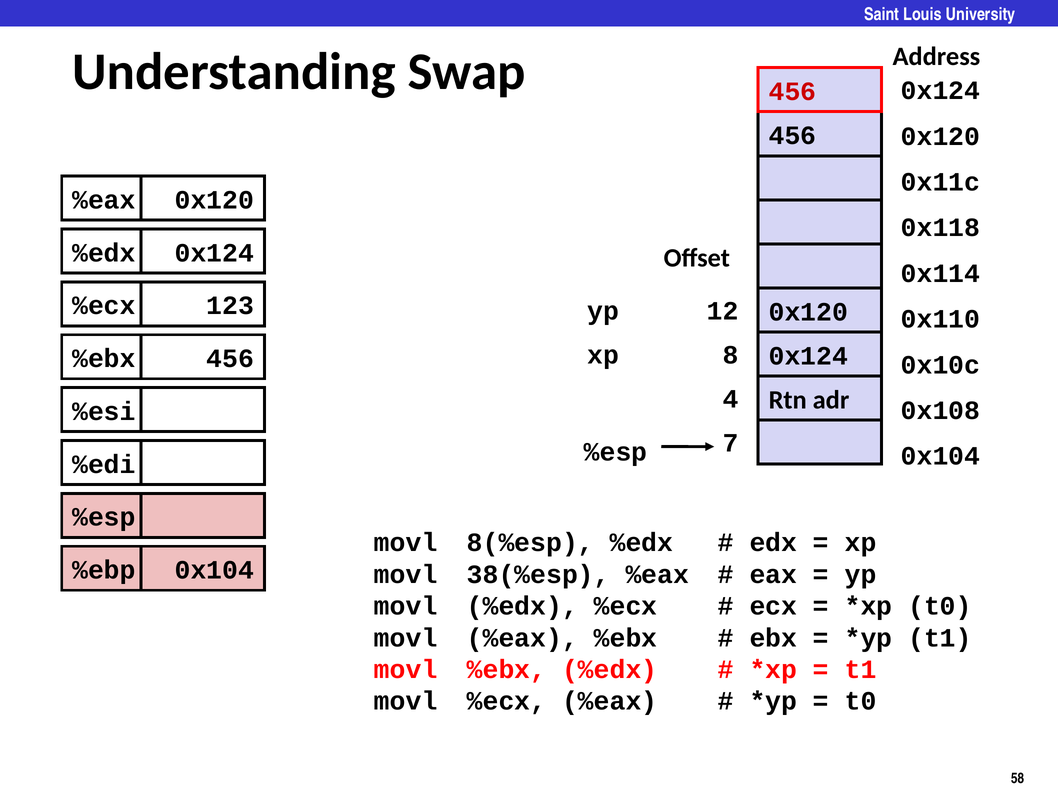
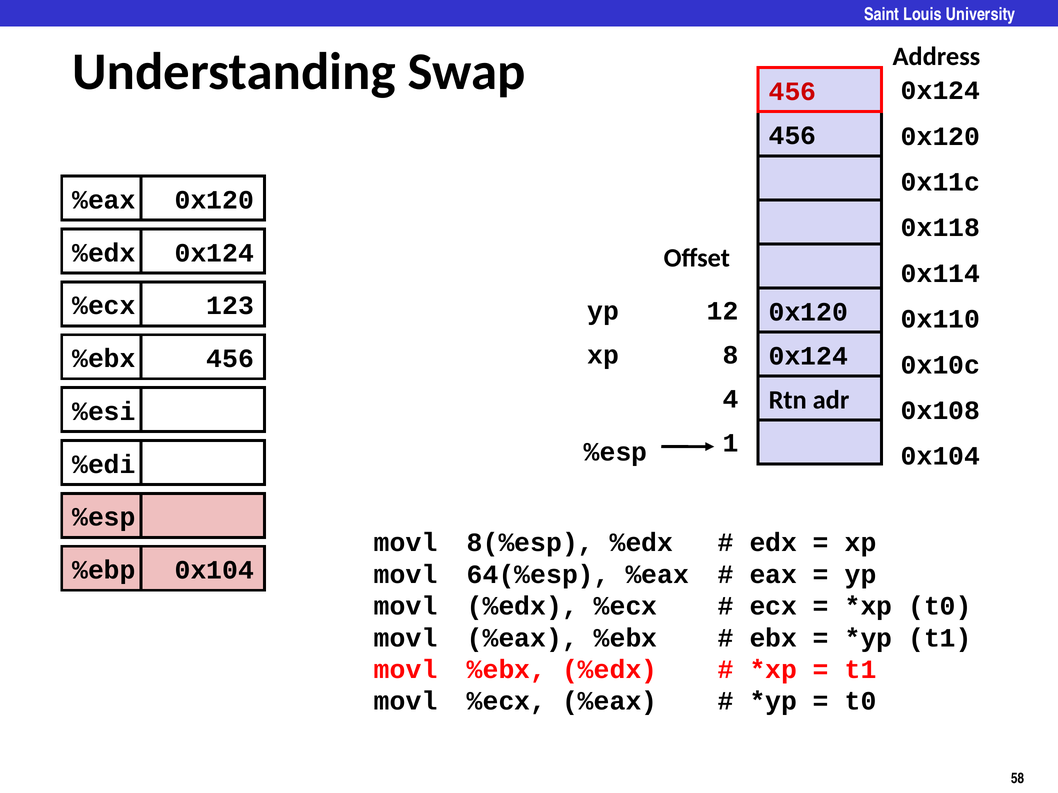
7: 7 -> 1 (731, 443)
38(%esp: 38(%esp -> 64(%esp (538, 575)
